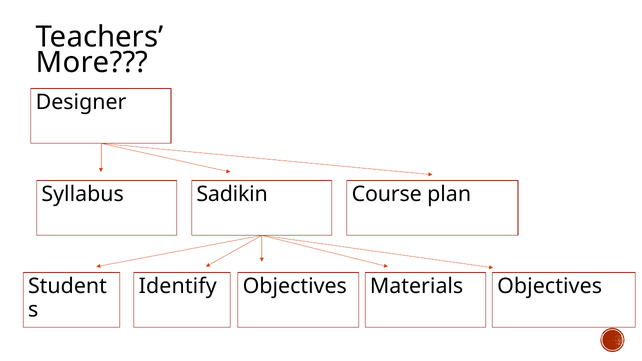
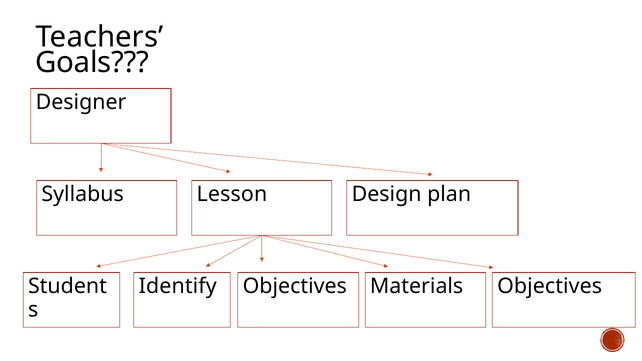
More: More -> Goals (92, 62)
Sadikin: Sadikin -> Lesson (232, 194)
Course: Course -> Design (387, 194)
